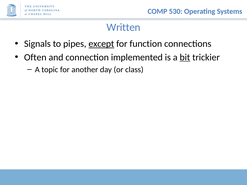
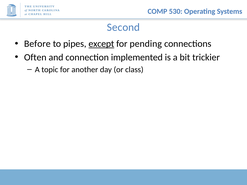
Written: Written -> Second (123, 27)
Signals: Signals -> Before (37, 44)
function: function -> pending (146, 44)
bit underline: present -> none (185, 57)
